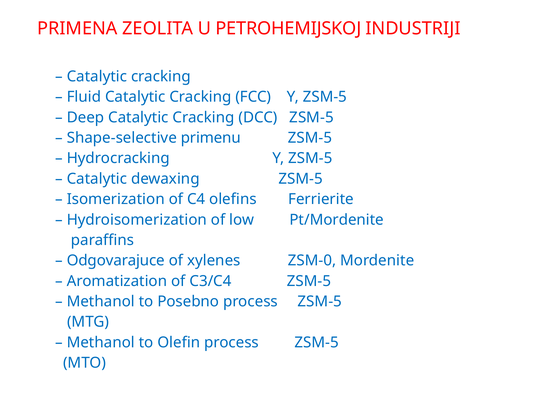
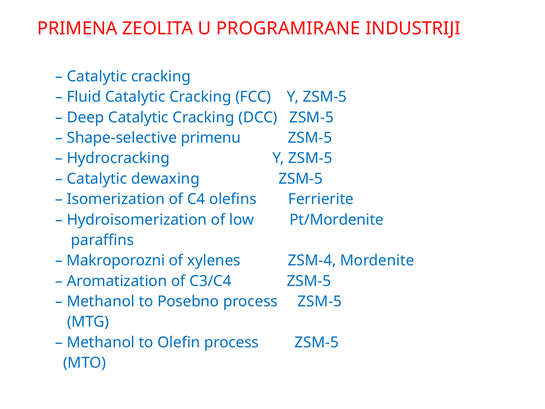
PETROHEMIJSKOJ: PETROHEMIJSKOJ -> PROGRAMIRANE (288, 28)
Odgovarajuce: Odgovarajuce -> Makroporozni (116, 260)
ZSM-0: ZSM-0 -> ZSM-4 (312, 260)
